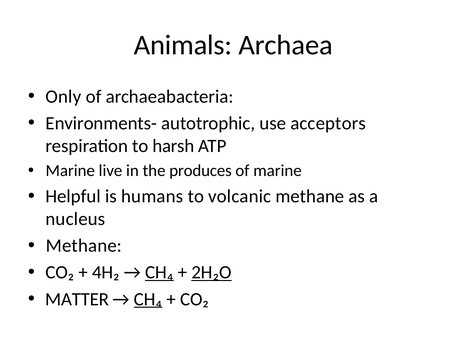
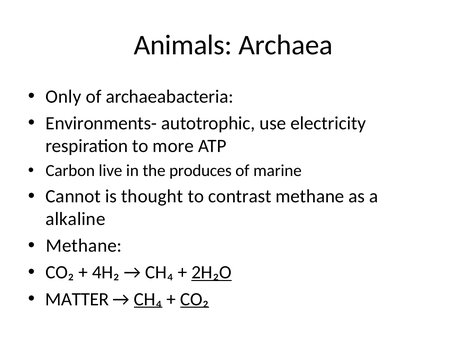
acceptors: acceptors -> electricity (328, 123)
harsh: harsh -> more (173, 146)
Marine: Marine -> Carbon (70, 171)
Helpful: Helpful -> Cannot (73, 197)
humans: humans -> thought (152, 197)
volcanic: volcanic -> contrast (240, 197)
nucleus: nucleus -> alkaline (75, 219)
CH₄ underline: present -> none (159, 273)
CO₂ underline: none -> present (195, 299)
